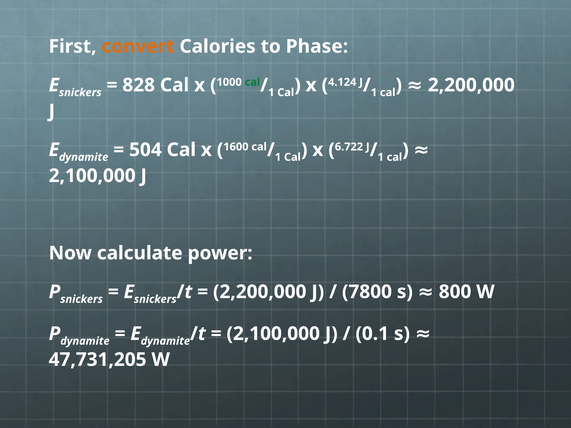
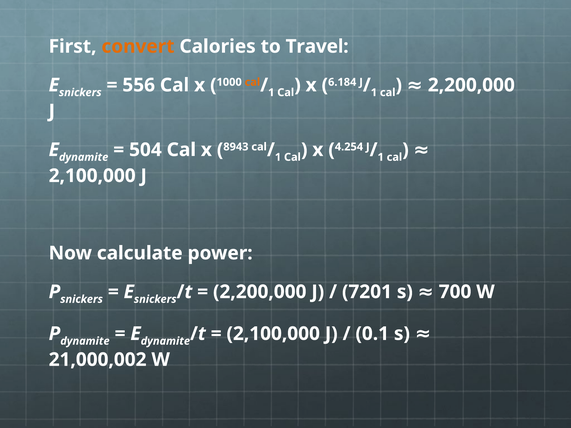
Phase: Phase -> Travel (317, 46)
828: 828 -> 556 (139, 85)
cal colour: green -> orange (252, 82)
4.124: 4.124 -> 6.184 (342, 82)
1600: 1600 -> 8943 (236, 147)
6.722: 6.722 -> 4.254 (349, 147)
7800: 7800 -> 7201 (367, 292)
800: 800 -> 700 (455, 292)
47,731,205: 47,731,205 -> 21,000,002 (98, 360)
